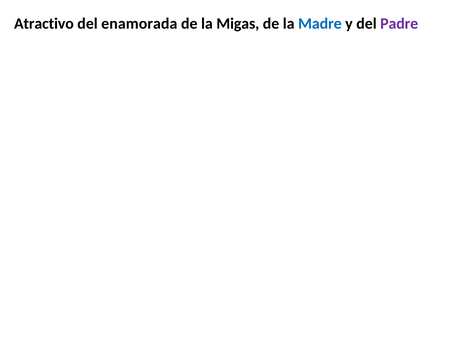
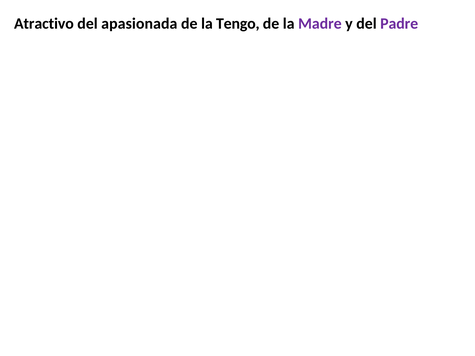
enamorada: enamorada -> apasionada (139, 24)
Migas: Migas -> Tengo (238, 24)
Madre colour: blue -> purple (320, 24)
